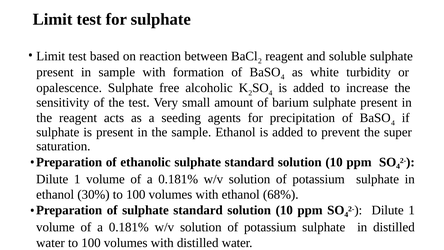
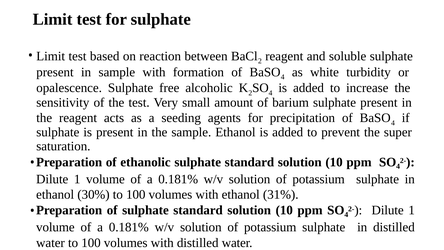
68%: 68% -> 31% (281, 195)
